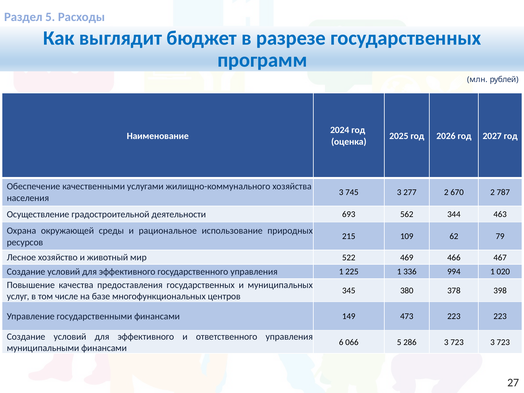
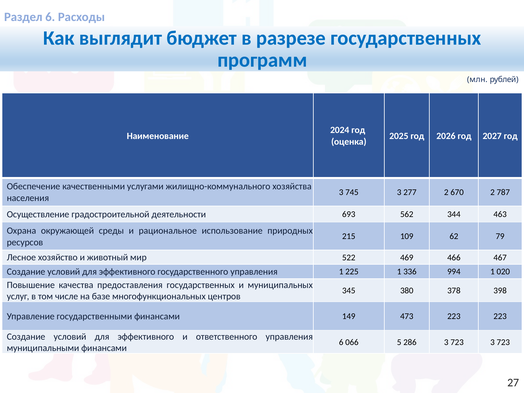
Раздел 5: 5 -> 6 (50, 17)
